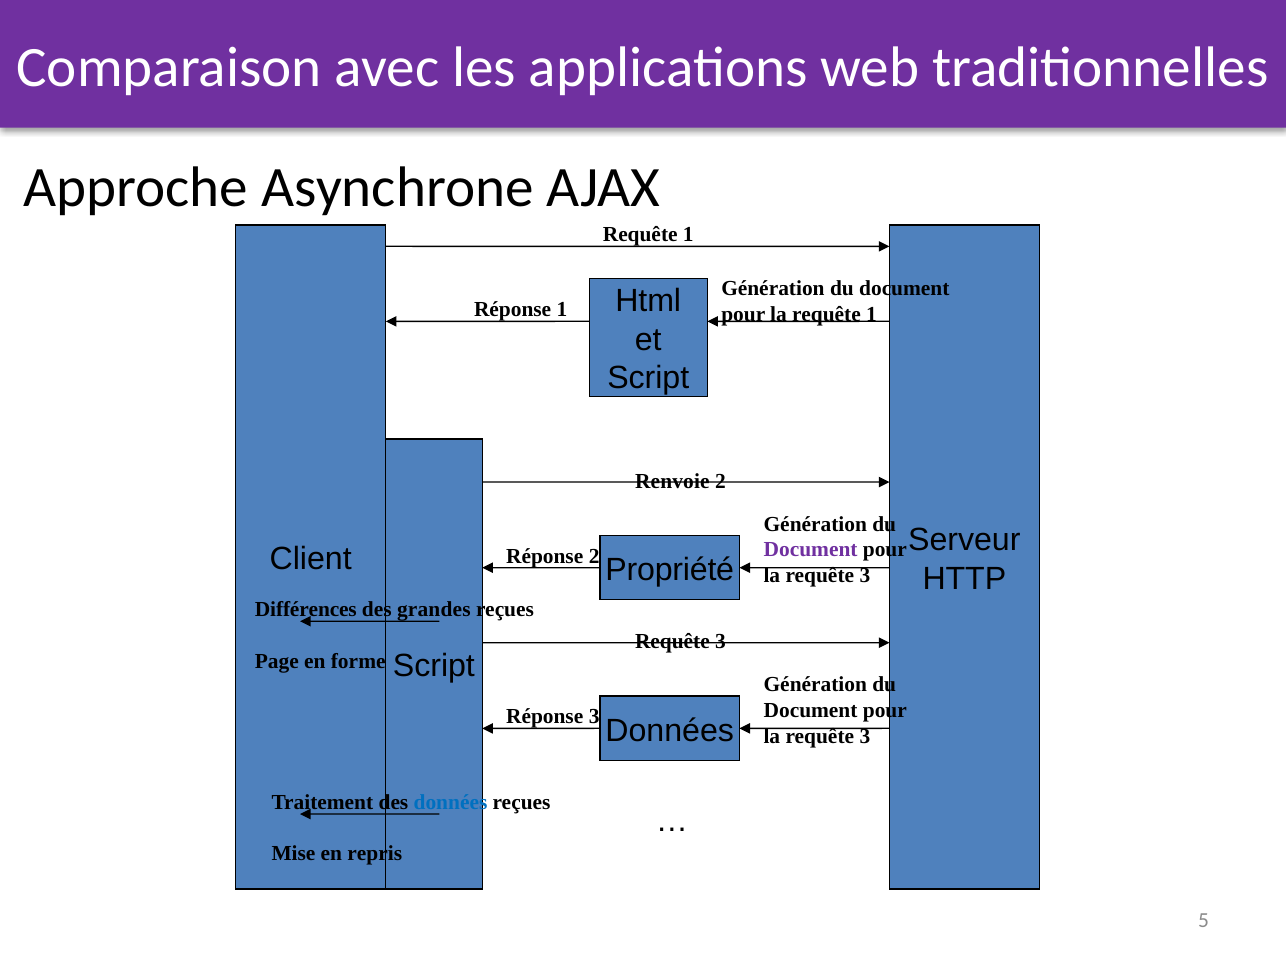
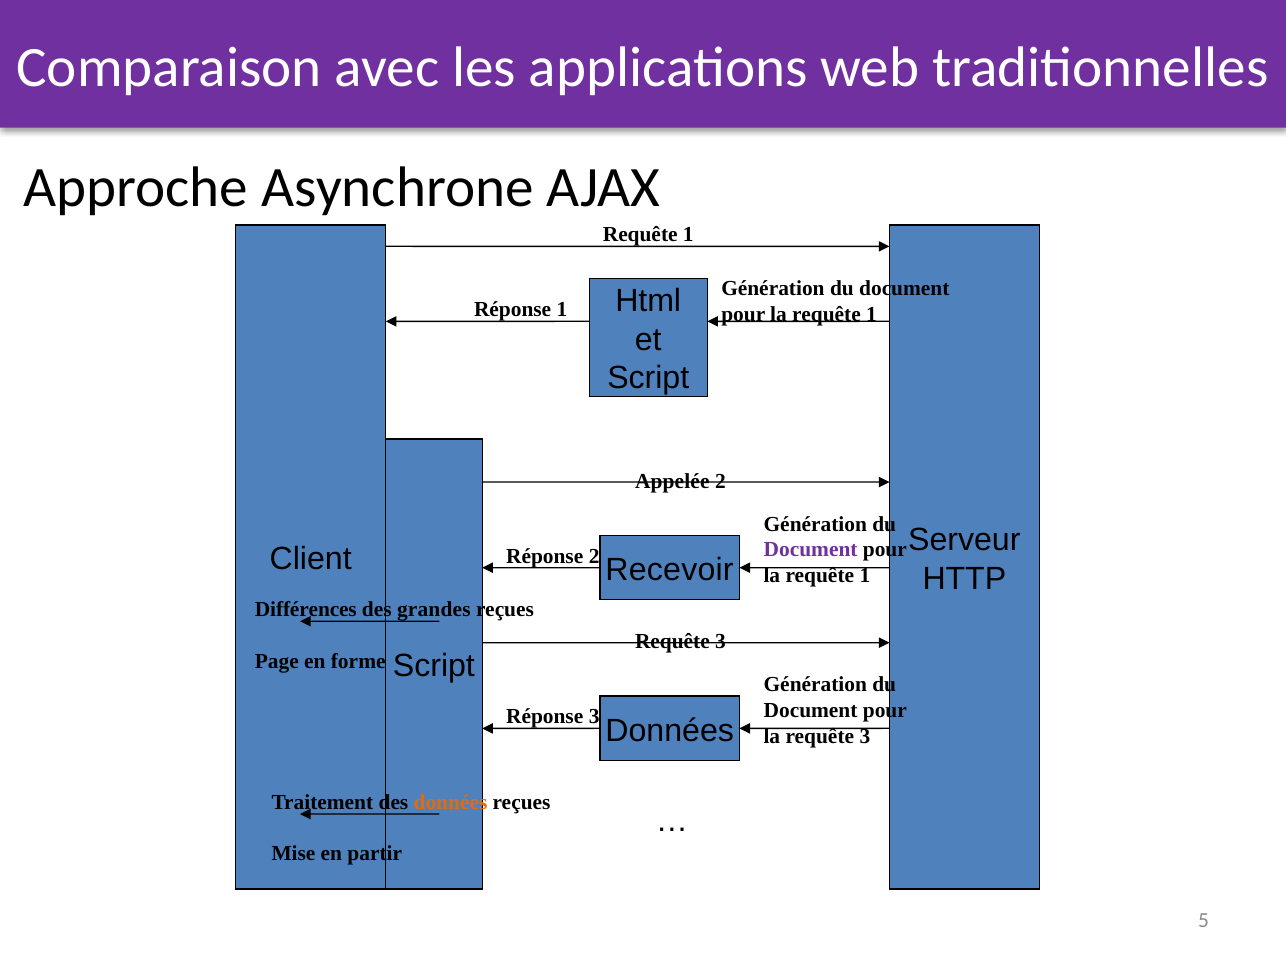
Renvoie: Renvoie -> Appelée (672, 481)
Propriété: Propriété -> Recevoir (670, 570)
3: 3 -> 1 (865, 576)
données colour: blue -> orange (450, 803)
repris: repris -> partir (375, 854)
